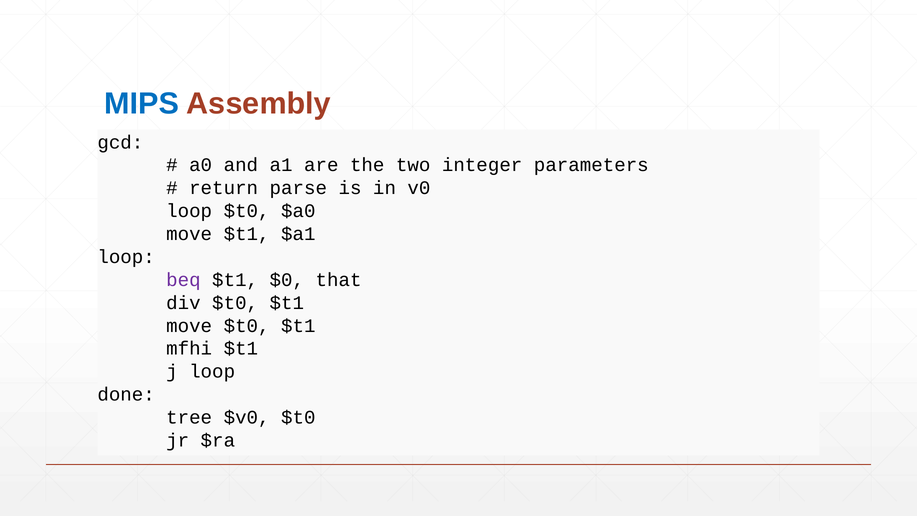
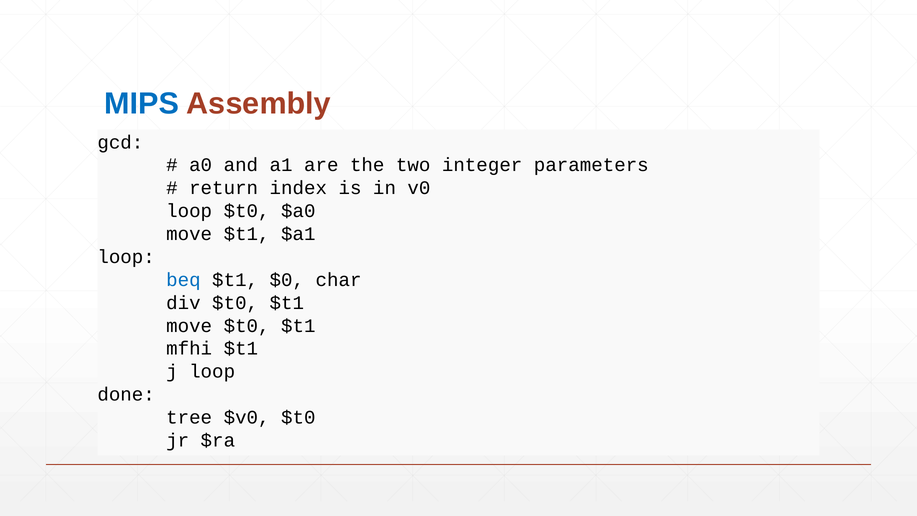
parse: parse -> index (298, 188)
beq colour: purple -> blue (183, 280)
that: that -> char (339, 280)
